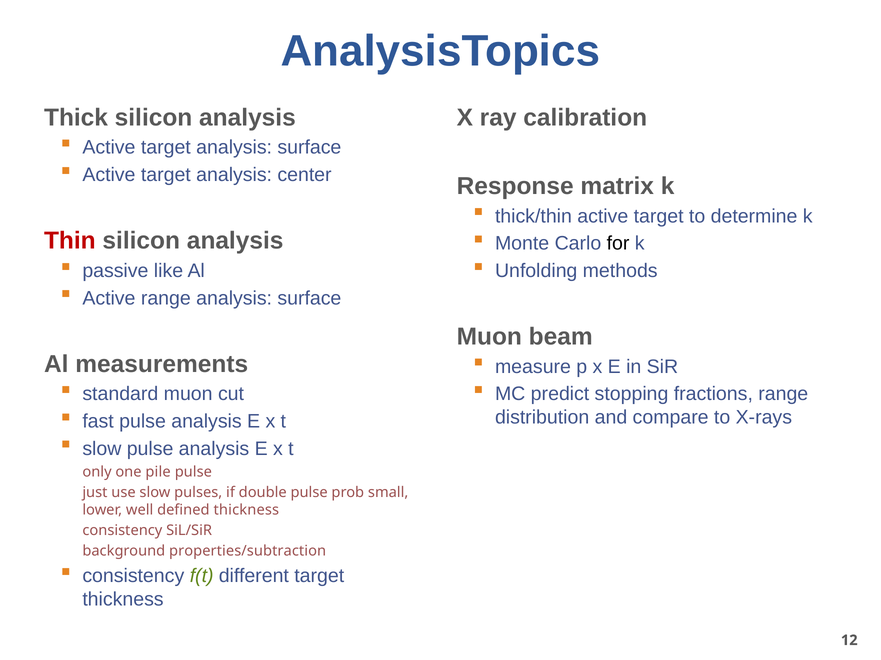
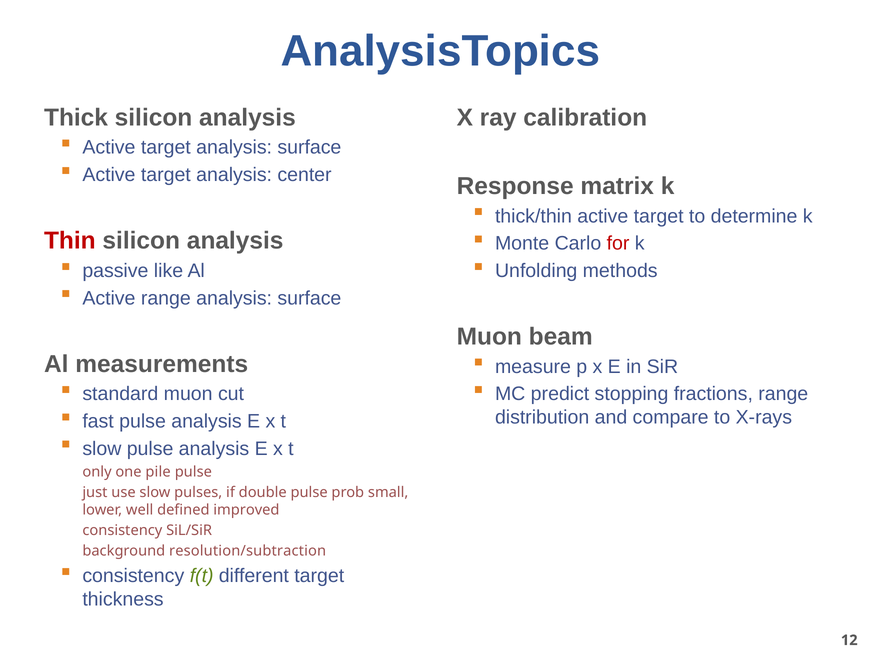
for colour: black -> red (618, 244)
defined thickness: thickness -> improved (246, 510)
properties/subtraction: properties/subtraction -> resolution/subtraction (248, 552)
